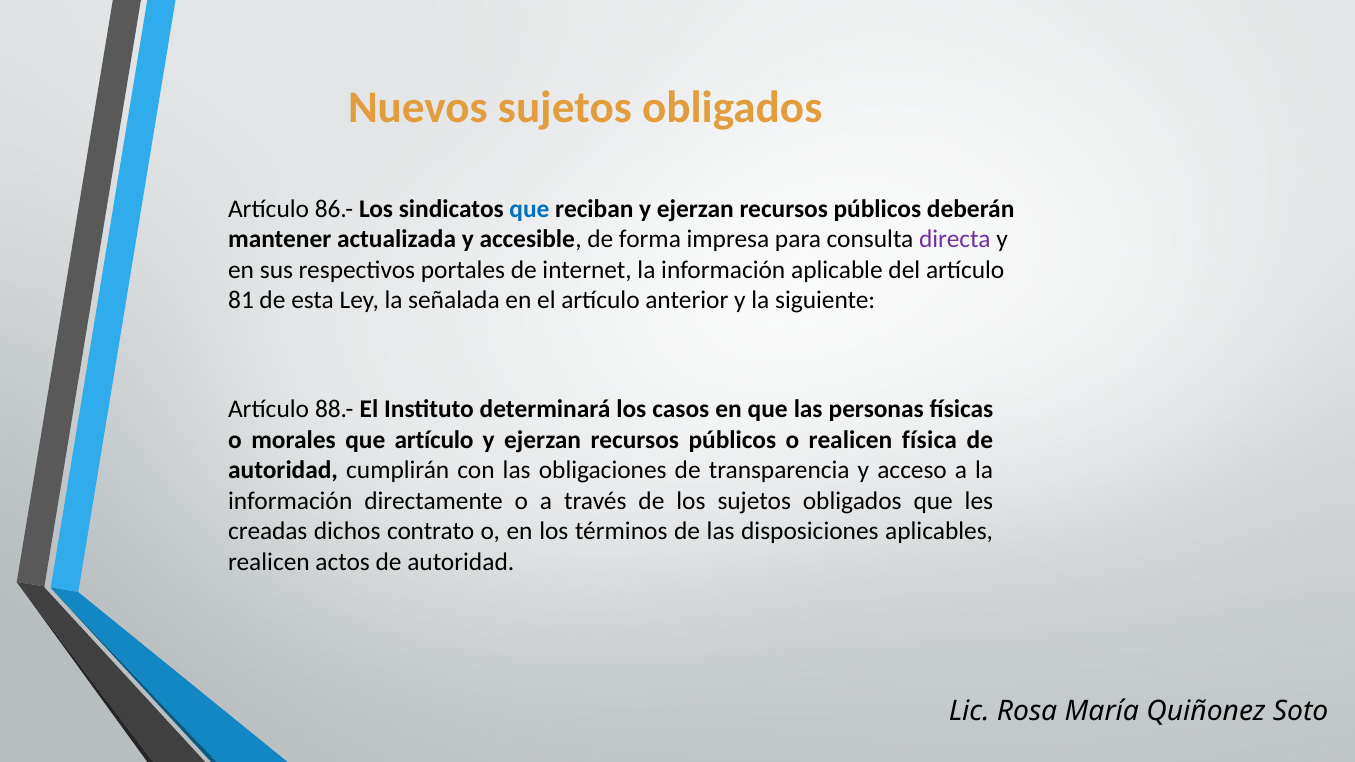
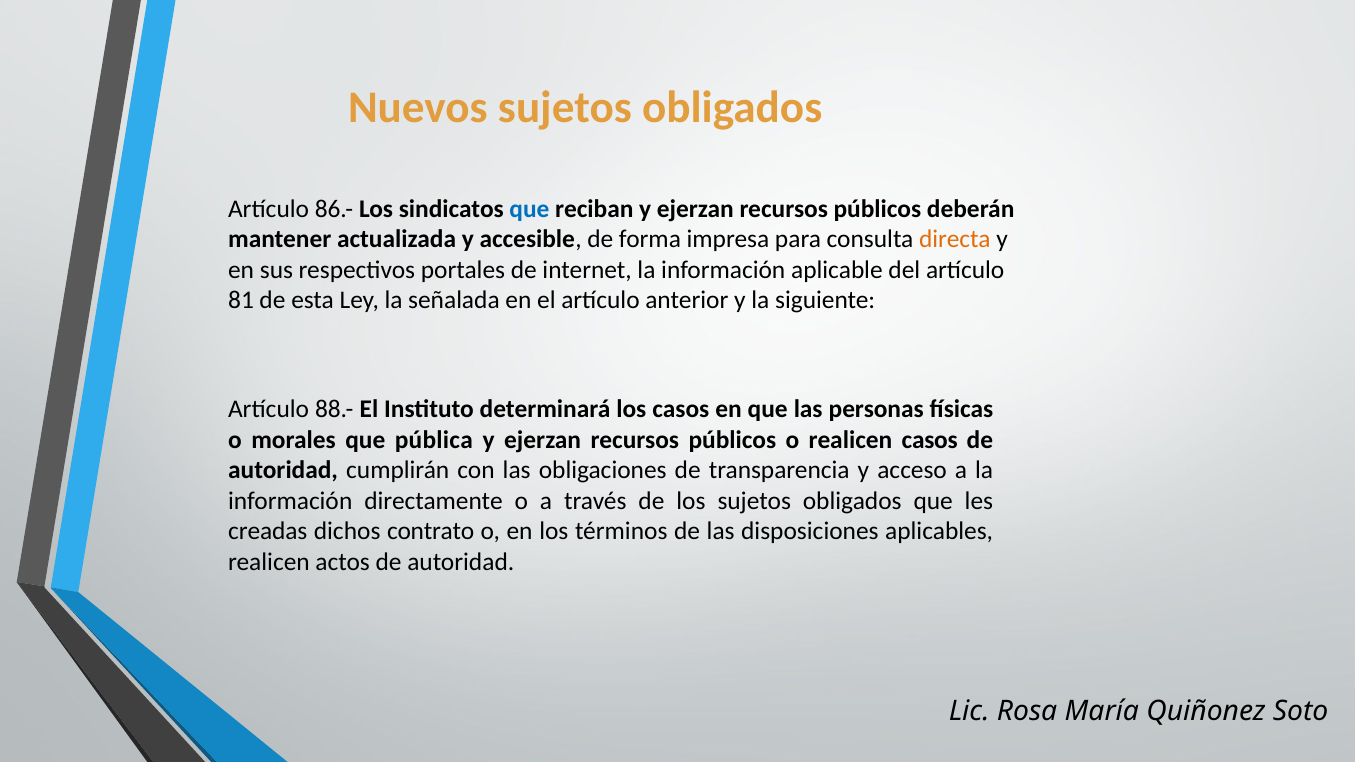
directa colour: purple -> orange (955, 239)
que artículo: artículo -> pública (434, 440)
realicen física: física -> casos (930, 440)
